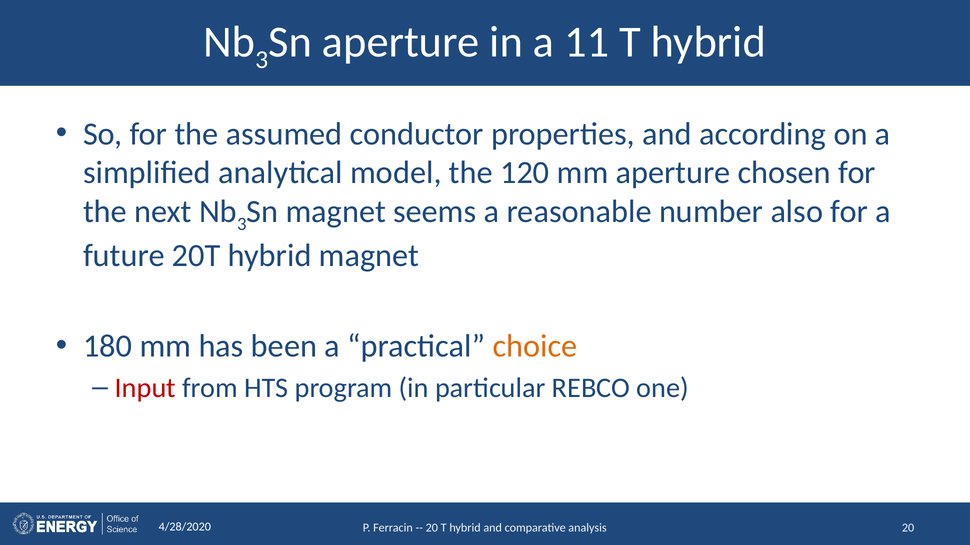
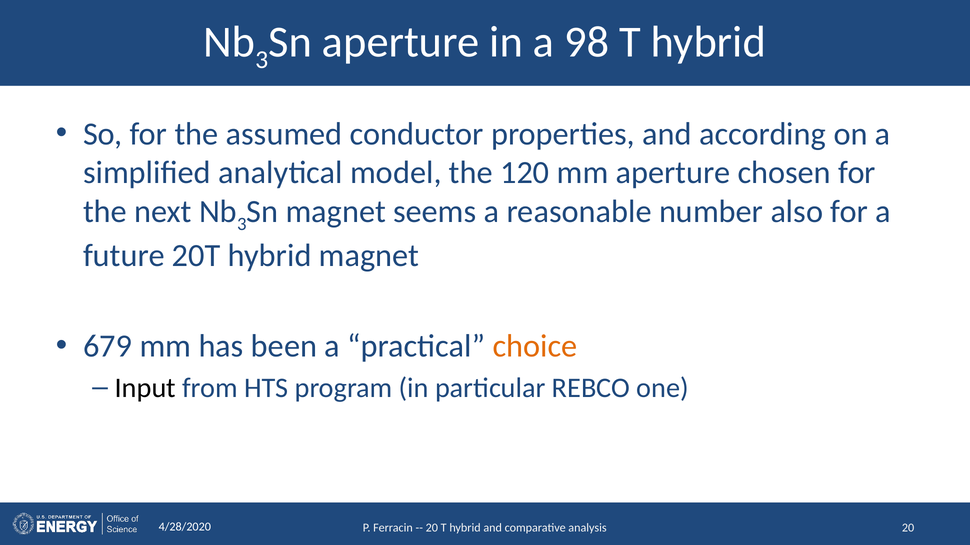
11: 11 -> 98 (587, 42)
180: 180 -> 679 (108, 346)
Input colour: red -> black (145, 388)
